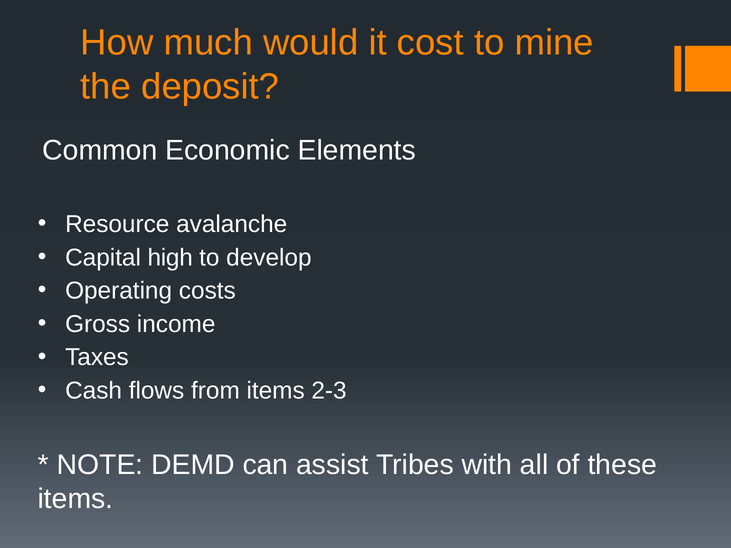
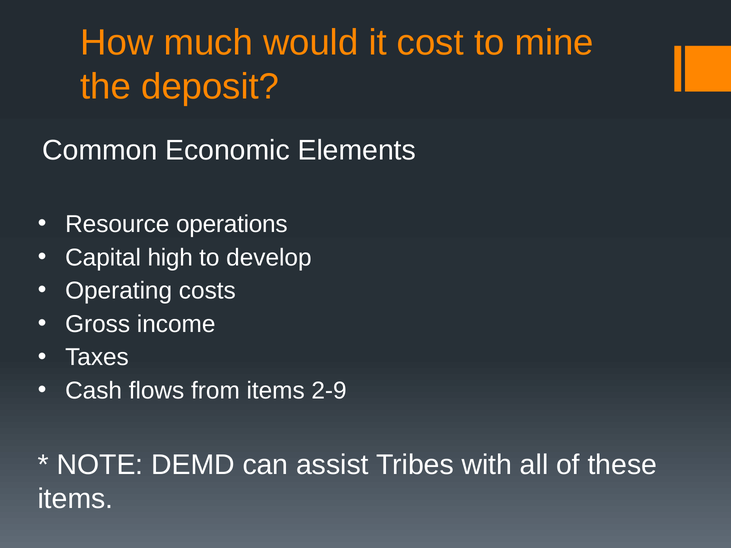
avalanche: avalanche -> operations (232, 224)
2-3: 2-3 -> 2-9 (329, 391)
